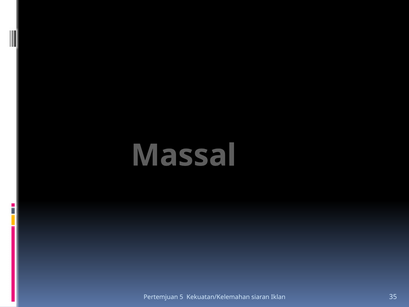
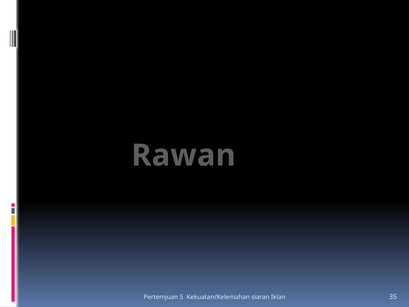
Massal: Massal -> Rawan (183, 155)
